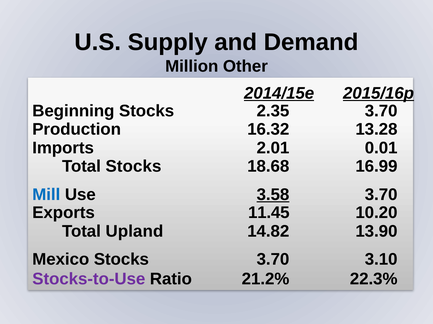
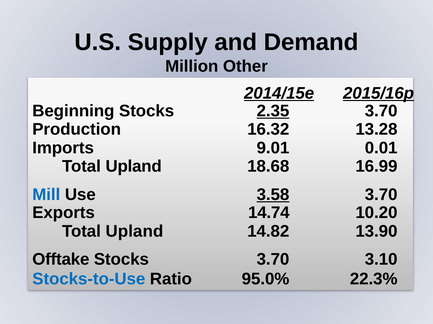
2.35 underline: none -> present (273, 111)
2.01: 2.01 -> 9.01 (273, 148)
Stocks: Stocks -> Upland (134, 167)
11.45: 11.45 -> 14.74 (269, 213)
Mexico: Mexico -> Offtake (61, 260)
Stocks-to-Use colour: purple -> blue (89, 280)
21.2%: 21.2% -> 95.0% (266, 280)
